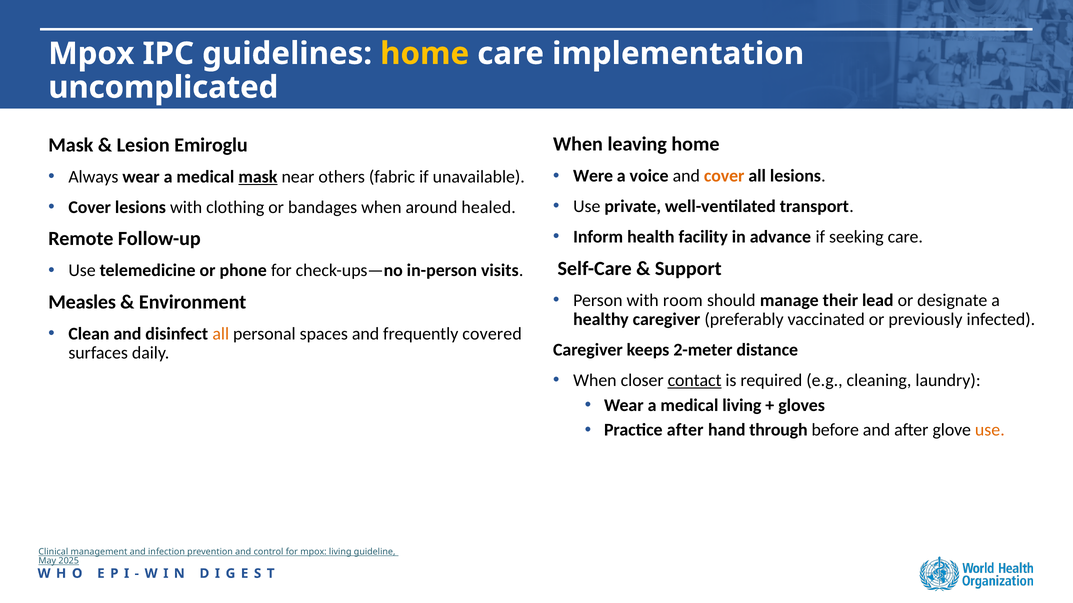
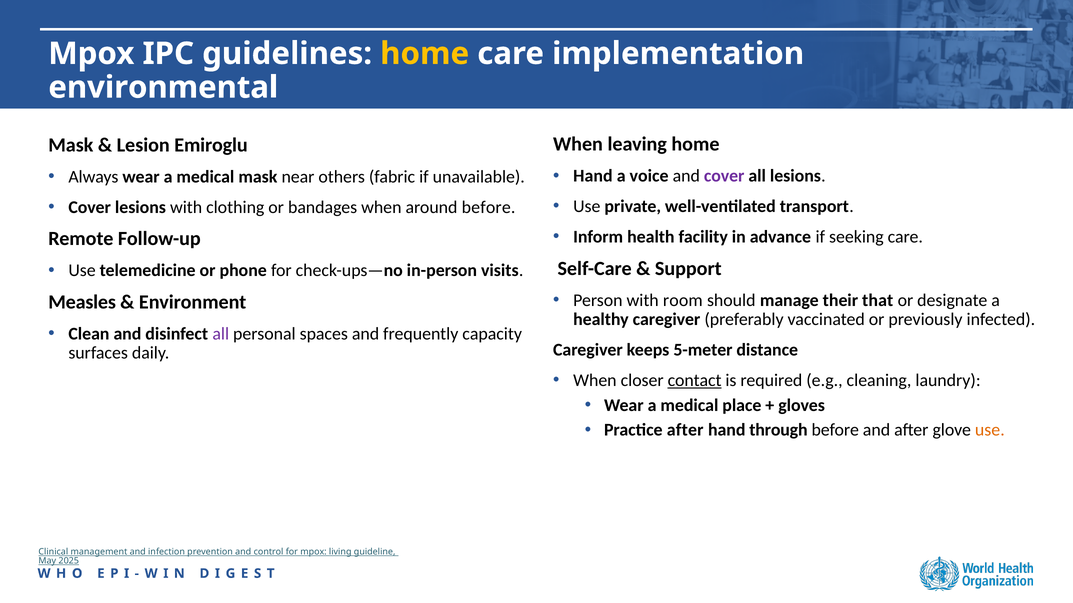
uncomplicated: uncomplicated -> environmental (163, 88)
Were: Were -> Hand (593, 176)
cover colour: orange -> purple (724, 176)
mask underline: present -> none (258, 177)
around healed: healed -> before (489, 207)
lead: lead -> that (878, 300)
all colour: orange -> purple (221, 334)
covered: covered -> capacity (492, 334)
2-meter: 2-meter -> 5-meter (703, 350)
medical living: living -> place (742, 406)
